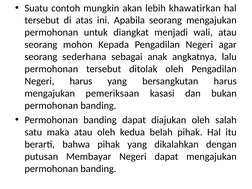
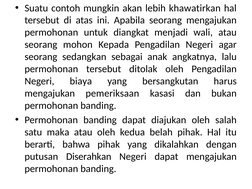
sederhana: sederhana -> sedangkan (84, 57)
Negeri harus: harus -> biaya (81, 81)
Membayar: Membayar -> Diserahkan (89, 157)
